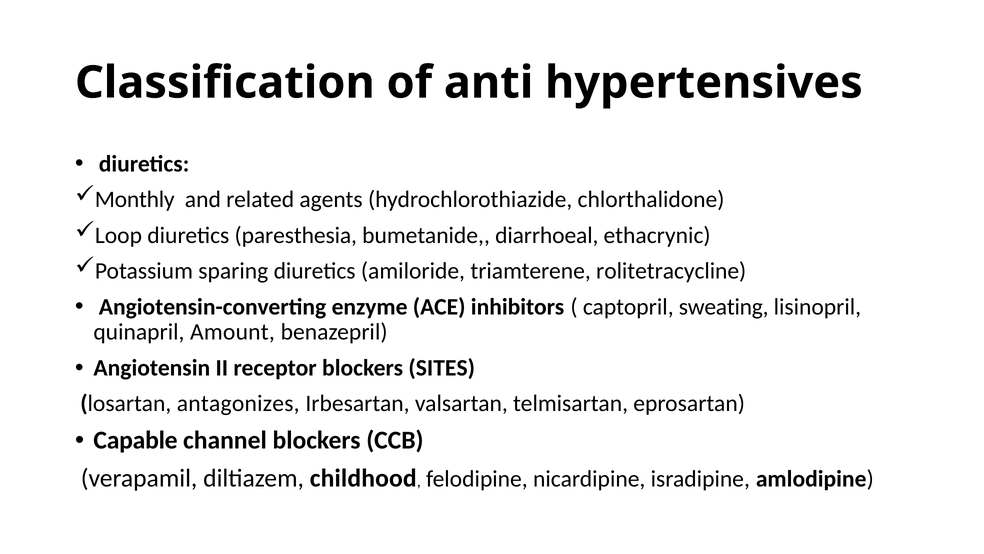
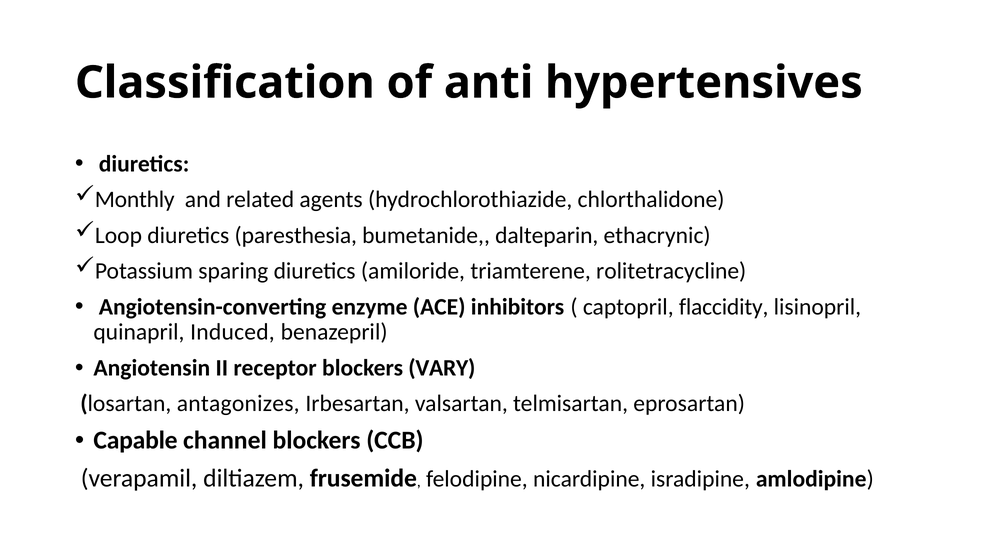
diarrhoeal: diarrhoeal -> dalteparin (547, 235)
sweating: sweating -> flaccidity (724, 306)
Amount: Amount -> Induced (232, 332)
SITES: SITES -> VARY (442, 368)
childhood: childhood -> frusemide (363, 478)
